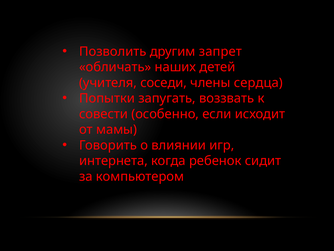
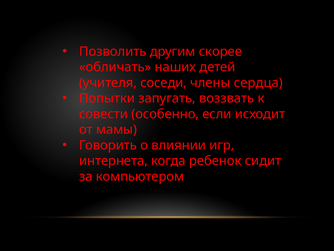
запрет: запрет -> скорее (220, 51)
